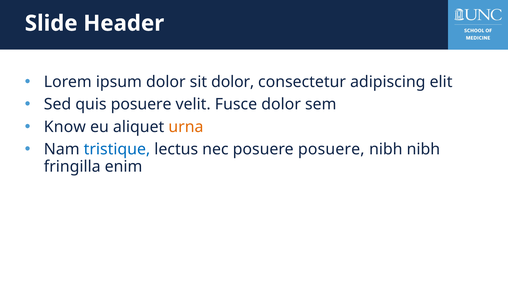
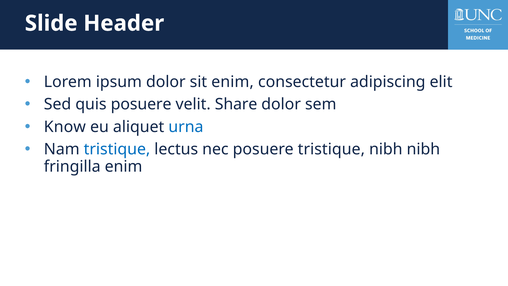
sit dolor: dolor -> enim (233, 82)
Fusce: Fusce -> Share (236, 104)
urna colour: orange -> blue (186, 127)
posuere posuere: posuere -> tristique (331, 149)
